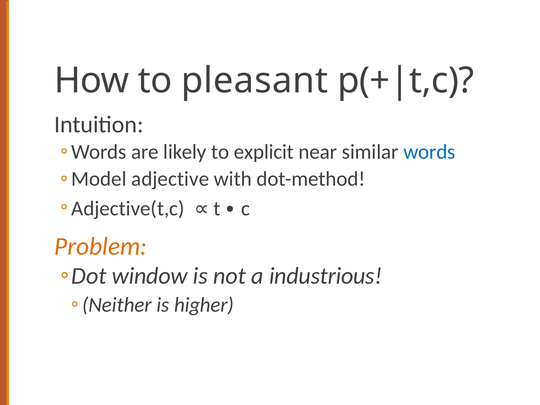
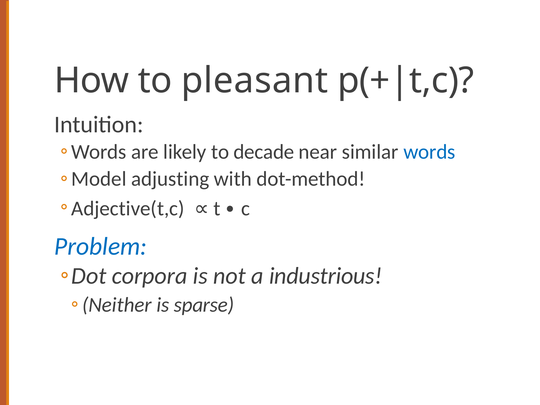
explicit: explicit -> decade (264, 152)
adjective: adjective -> adjusting (170, 179)
Problem colour: orange -> blue (101, 246)
window: window -> corpora (150, 276)
higher: higher -> sparse (204, 305)
